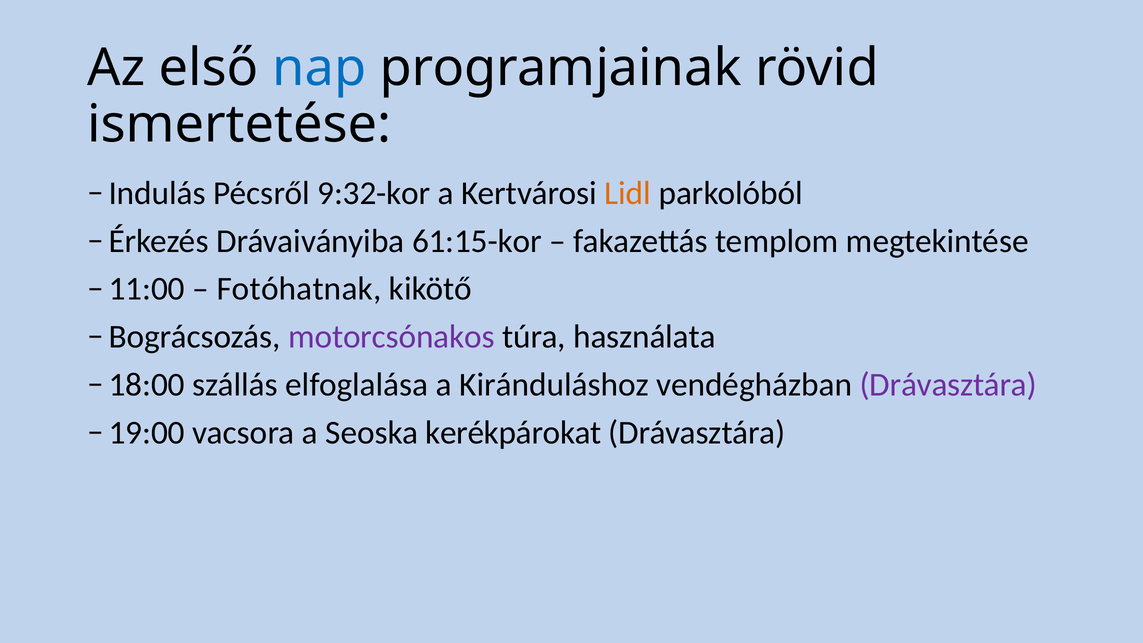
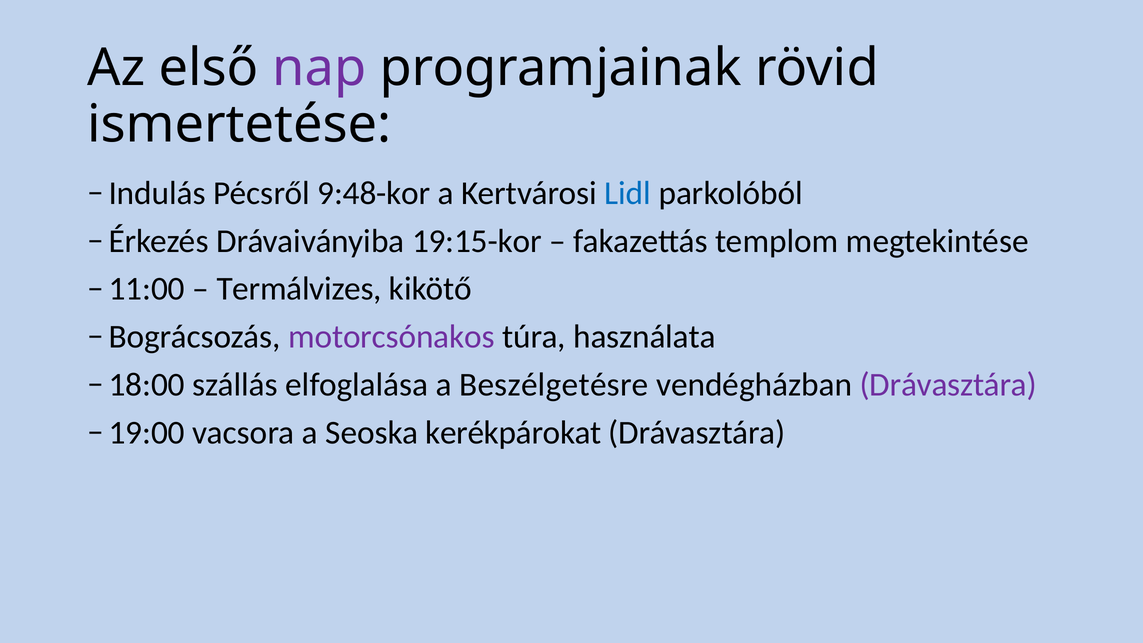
nap colour: blue -> purple (319, 68)
9:32-kor: 9:32-kor -> 9:48-kor (374, 193)
Lidl colour: orange -> blue (628, 193)
61:15-kor: 61:15-kor -> 19:15-kor (477, 241)
Fotóhatnak: Fotóhatnak -> Termálvizes (299, 289)
Kiránduláshoz: Kiránduláshoz -> Beszélgetésre (554, 385)
